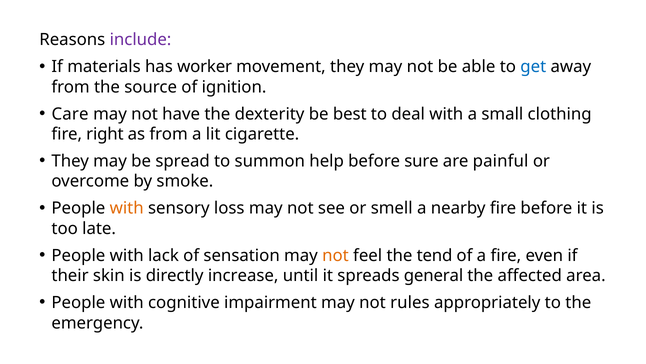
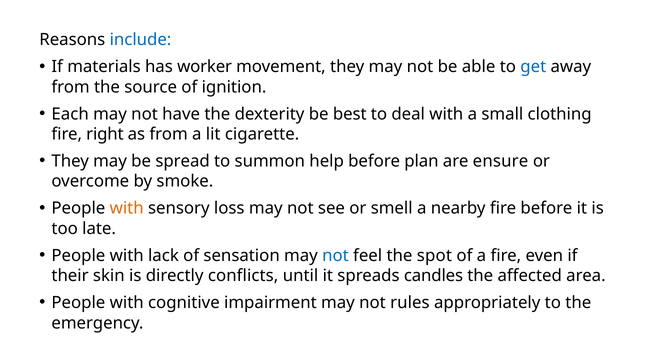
include colour: purple -> blue (140, 40)
Care: Care -> Each (70, 114)
sure: sure -> plan (421, 161)
painful: painful -> ensure (501, 161)
not colour: orange -> blue (335, 255)
tend: tend -> spot (434, 255)
increase: increase -> conflicts (243, 275)
general: general -> candles (434, 275)
